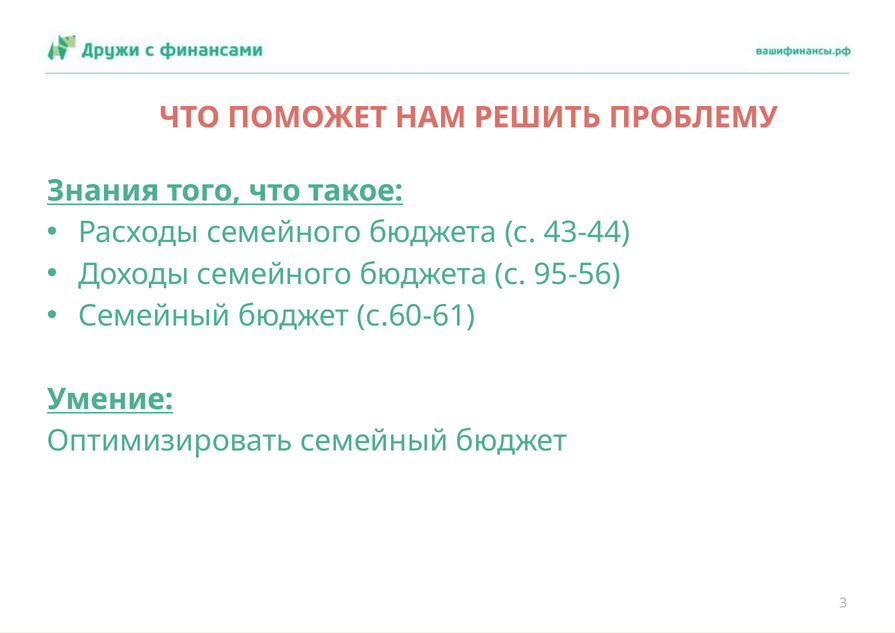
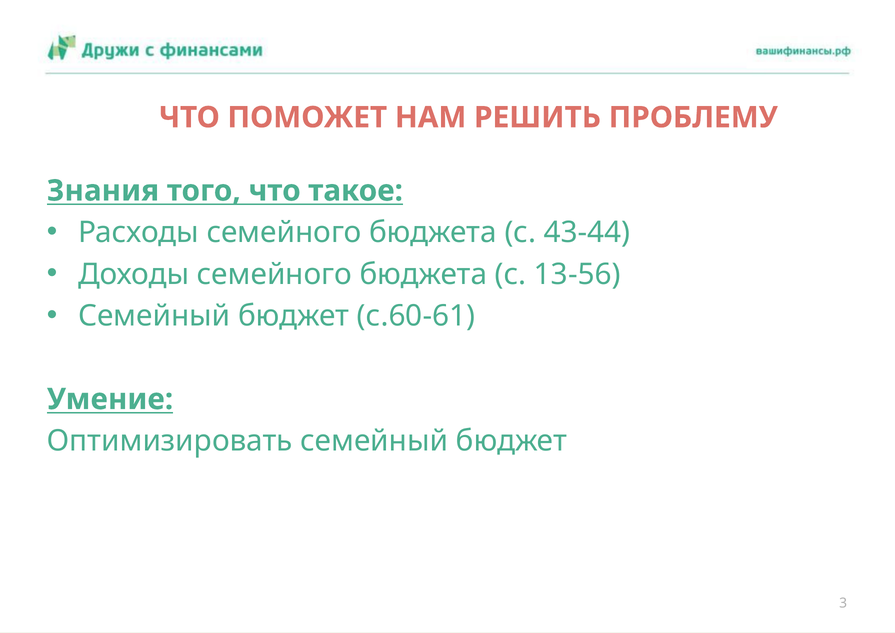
95-56: 95-56 -> 13-56 (577, 274)
